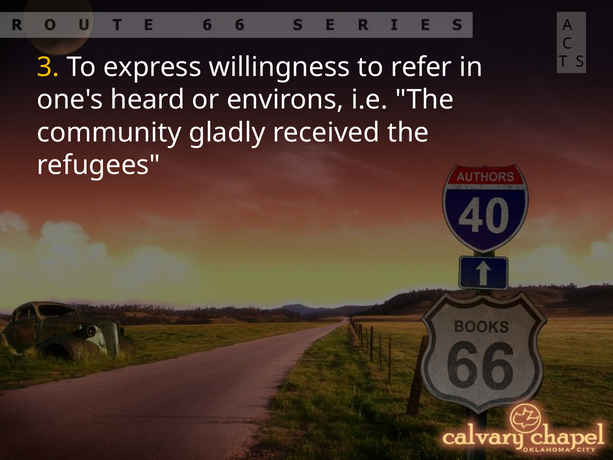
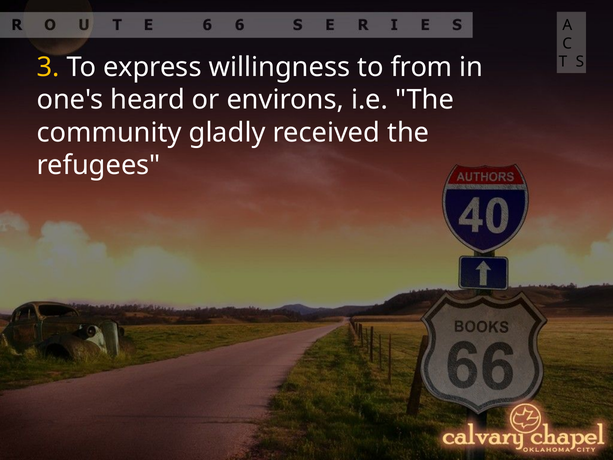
refer: refer -> from (421, 67)
